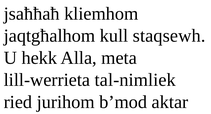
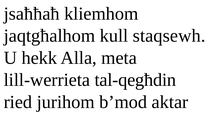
tal-nimliek: tal-nimliek -> tal-qegħdin (135, 80)
